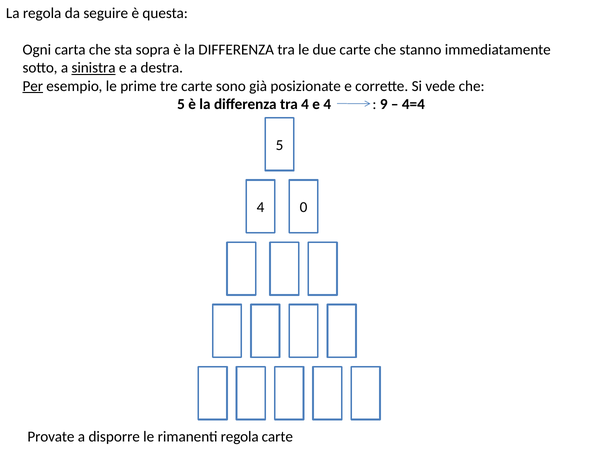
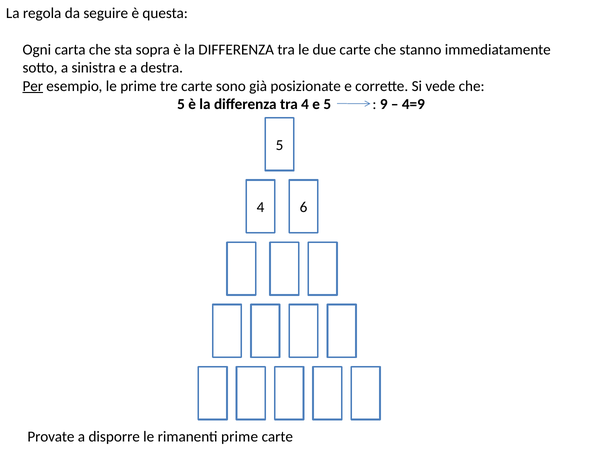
sinistra underline: present -> none (94, 68)
e 4: 4 -> 5 (327, 104)
4=4: 4=4 -> 4=9 (413, 104)
0: 0 -> 6 (303, 207)
rimanenti regola: regola -> prime (240, 436)
